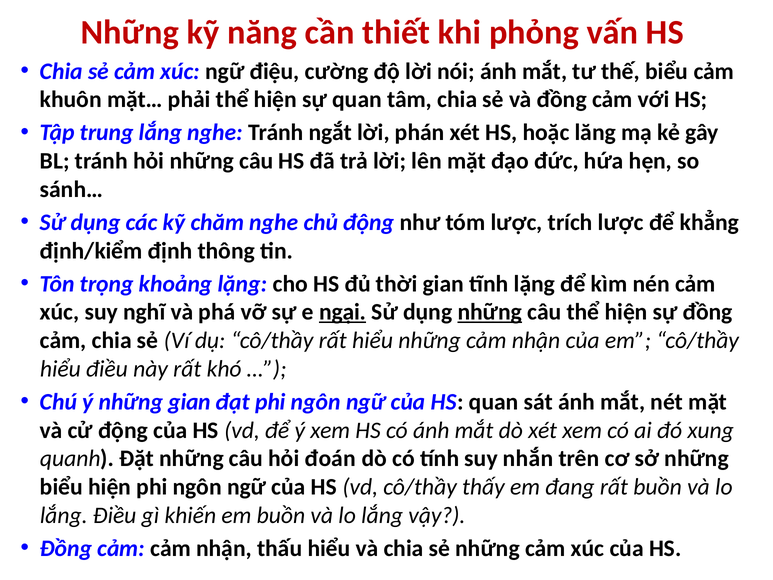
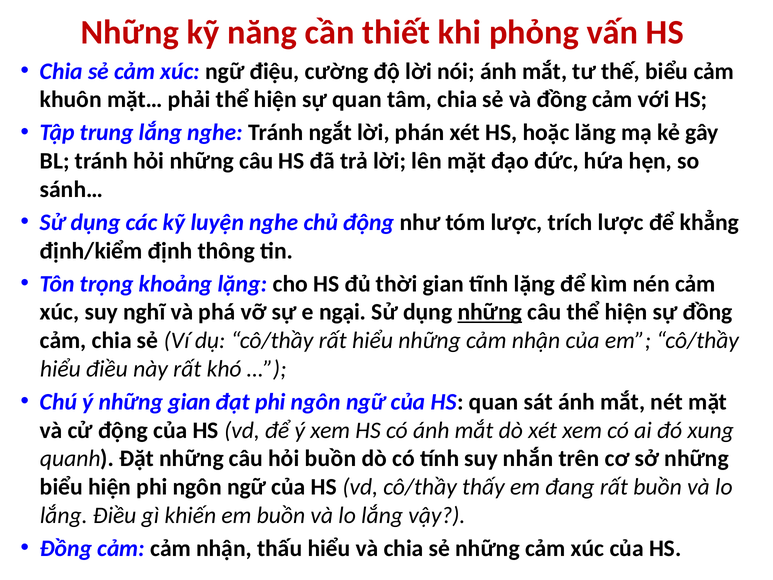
chăm: chăm -> luyện (217, 222)
ngại underline: present -> none (343, 312)
hỏi đoán: đoán -> buồn (330, 458)
